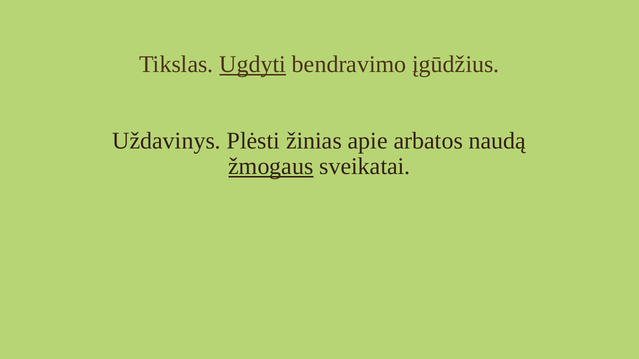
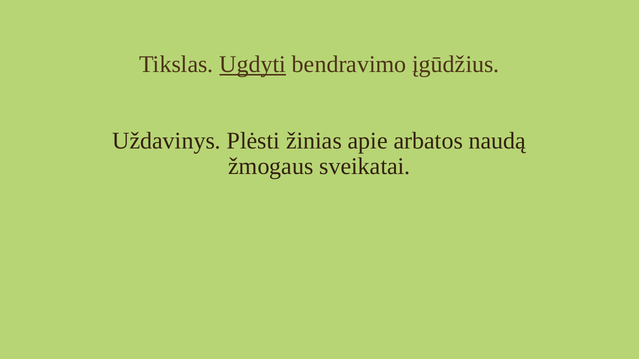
žmogaus underline: present -> none (271, 167)
